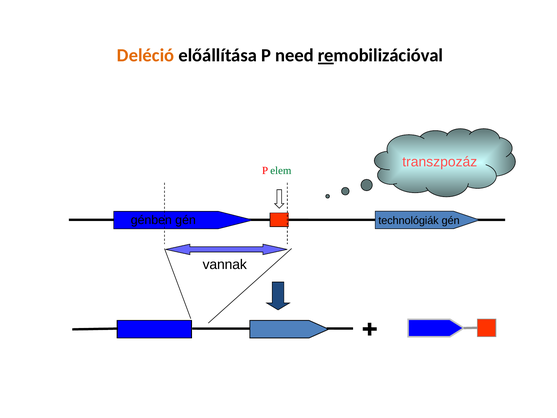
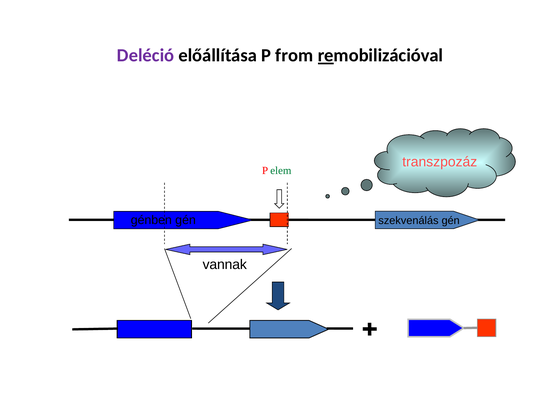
Deléció colour: orange -> purple (146, 55)
need: need -> from (294, 55)
technológiák: technológiák -> szekvenálás (408, 220)
